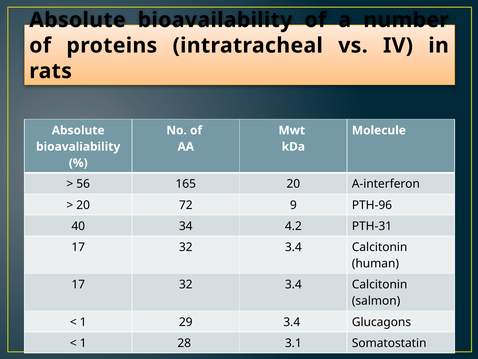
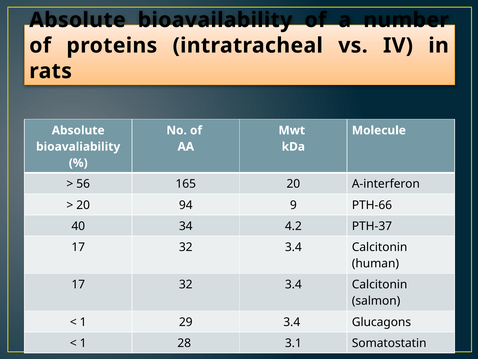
72: 72 -> 94 (186, 205)
PTH-96: PTH-96 -> PTH-66 (372, 205)
PTH-31: PTH-31 -> PTH-37 (372, 226)
